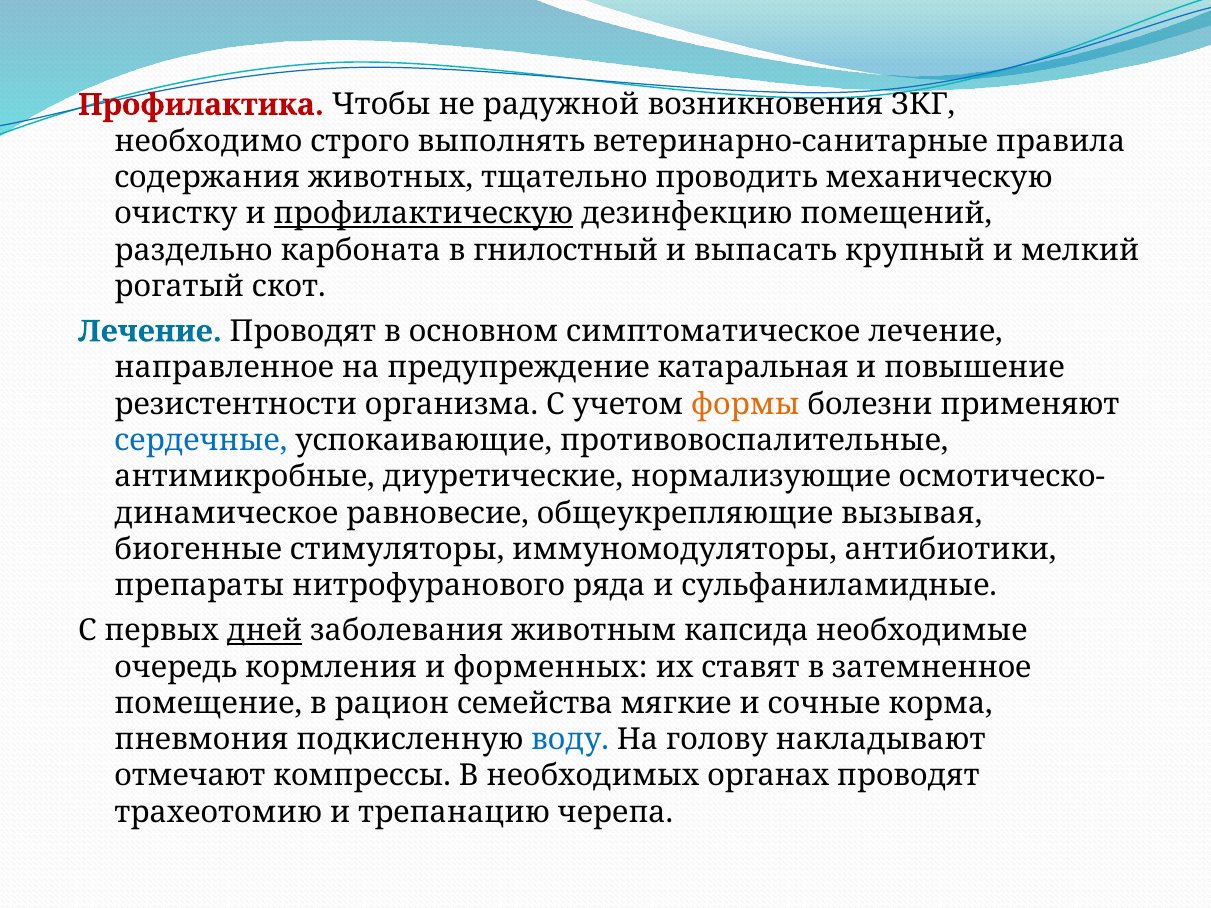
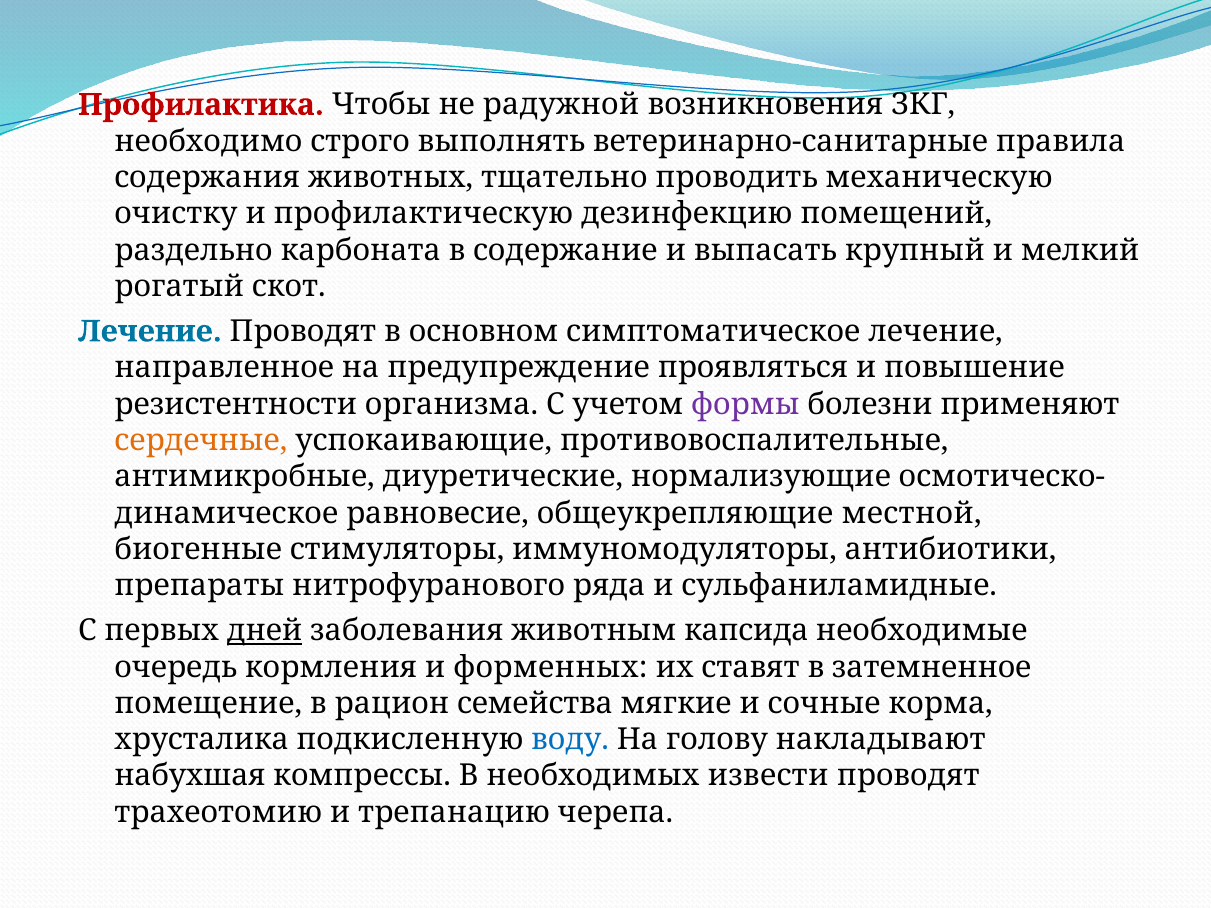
профилактическую underline: present -> none (423, 214)
гнилостный: гнилостный -> содержание (565, 250)
катаральная: катаральная -> проявляться (753, 368)
формы colour: orange -> purple (745, 404)
сердечные colour: blue -> orange (201, 441)
вызывая: вызывая -> местной (912, 513)
пневмония: пневмония -> хрусталика (202, 740)
отмечают: отмечают -> набухшая (190, 776)
органах: органах -> извести (768, 776)
